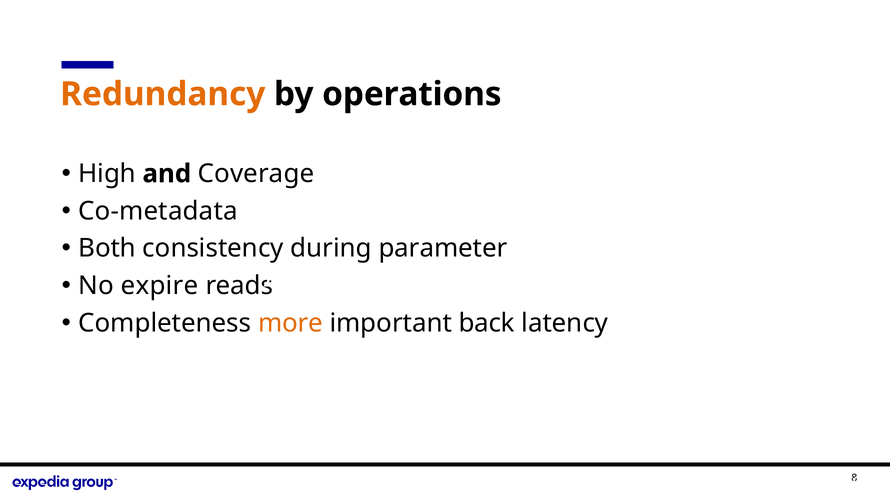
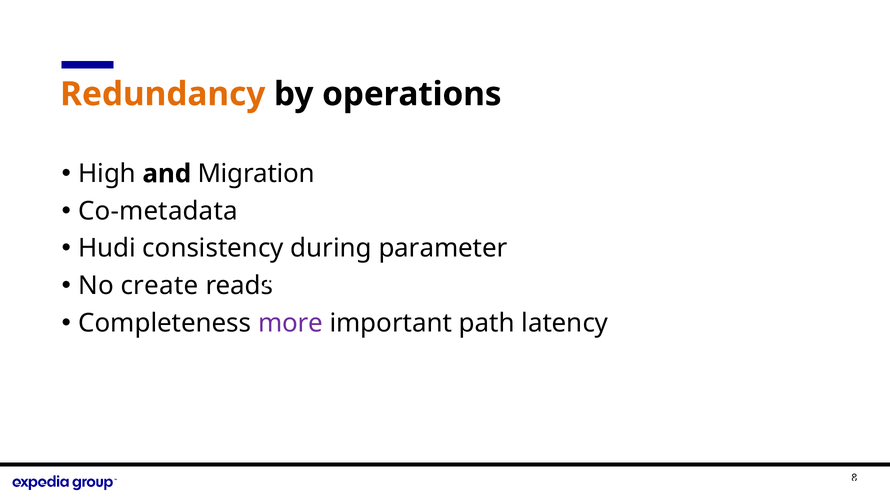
Coverage: Coverage -> Migration (256, 174)
Both: Both -> Hudi (107, 248)
expire: expire -> create (160, 286)
more colour: orange -> purple (290, 323)
back: back -> path (487, 323)
